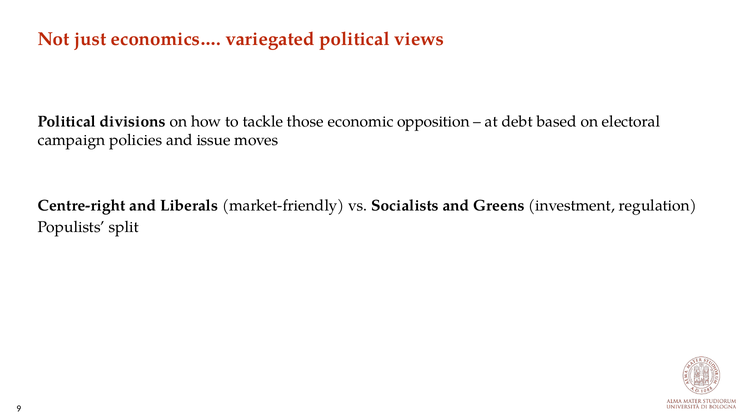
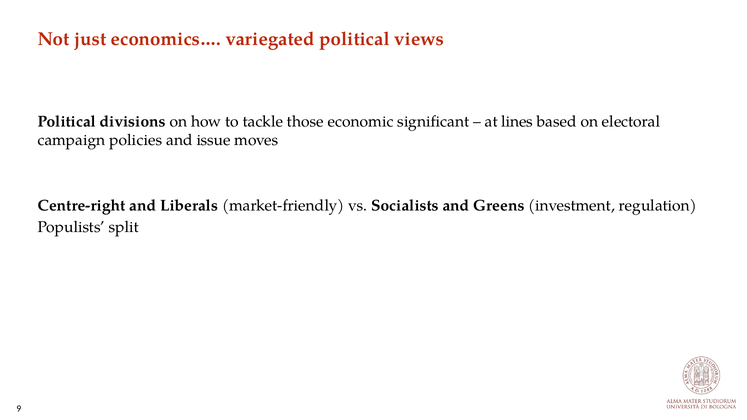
opposition: opposition -> significant (433, 122)
debt: debt -> lines (517, 122)
